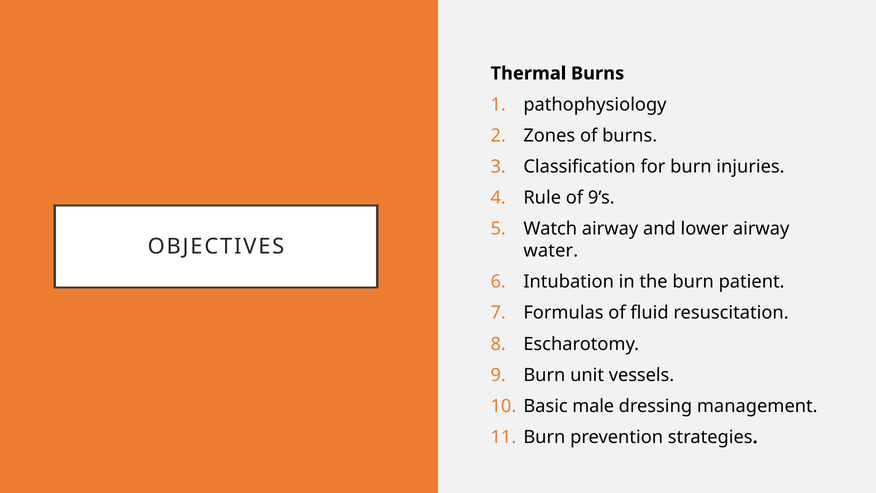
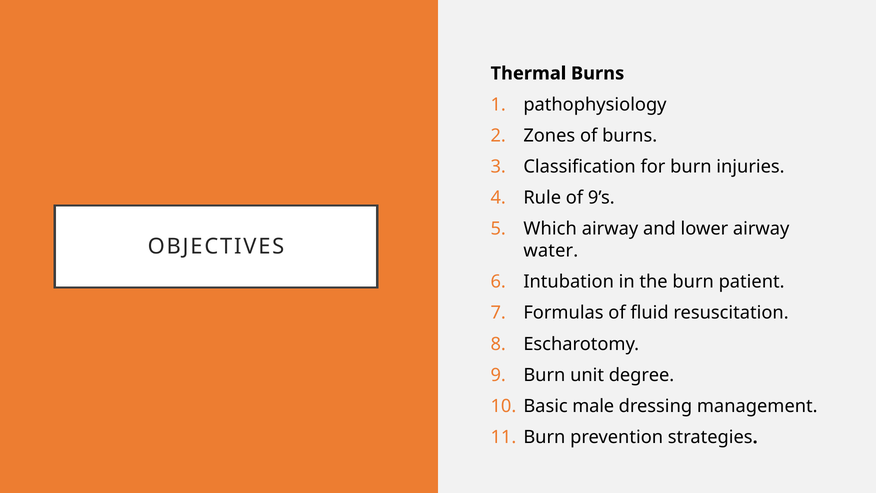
Watch: Watch -> Which (550, 229)
vessels: vessels -> degree (642, 375)
